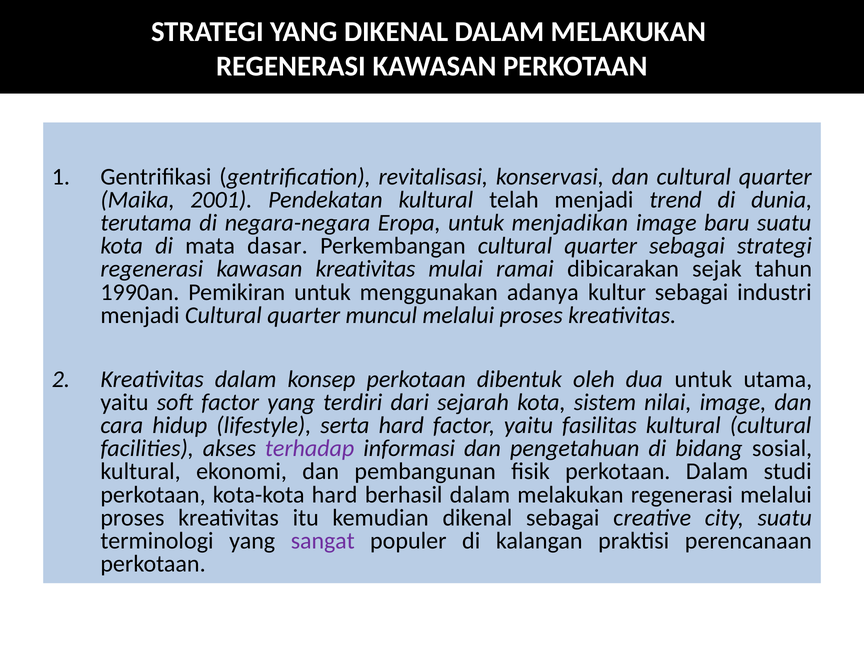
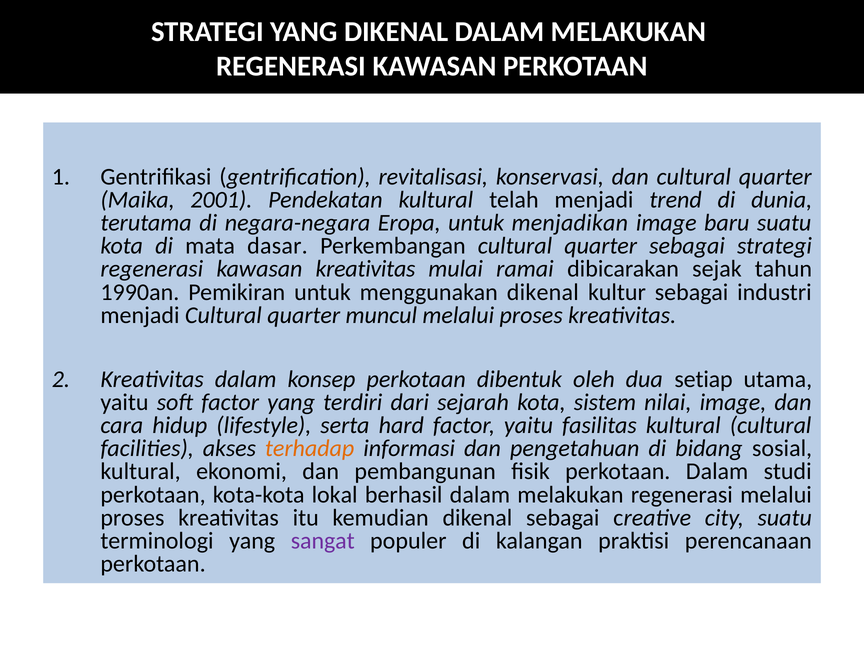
menggunakan adanya: adanya -> dikenal (543, 292)
dua untuk: untuk -> setiap (704, 379)
terhadap colour: purple -> orange (310, 448)
kota-kota hard: hard -> lokal (335, 495)
